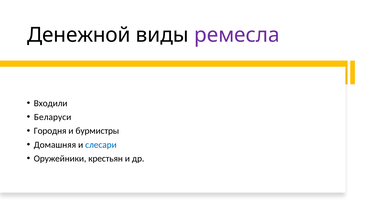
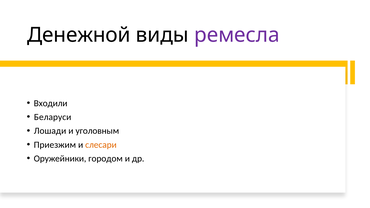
Городня: Городня -> Лошади (50, 131)
бурмистры: бурмистры -> уголовным (97, 131)
Домашняя: Домашняя -> Приезжим (55, 145)
слесари colour: blue -> orange (101, 145)
крестьян: крестьян -> городом (106, 159)
